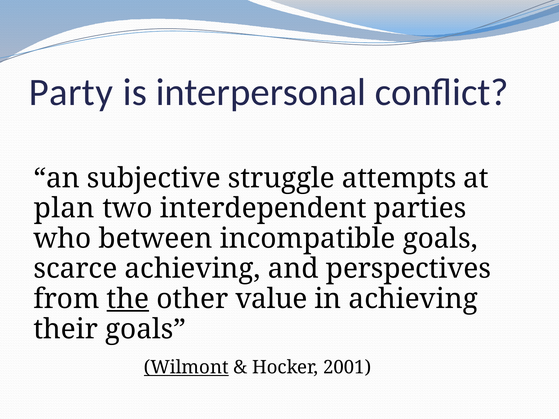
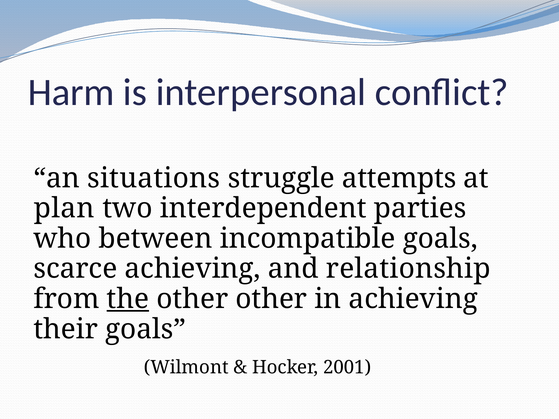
Party: Party -> Harm (71, 92)
subjective: subjective -> situations (154, 178)
perspectives: perspectives -> relationship (408, 269)
other value: value -> other (271, 299)
Wilmont underline: present -> none (186, 368)
